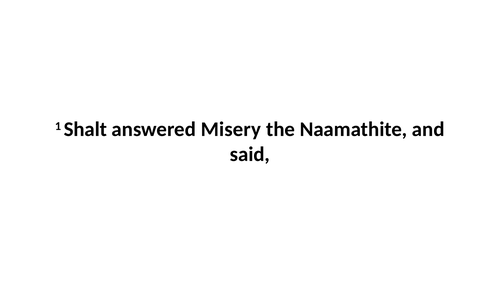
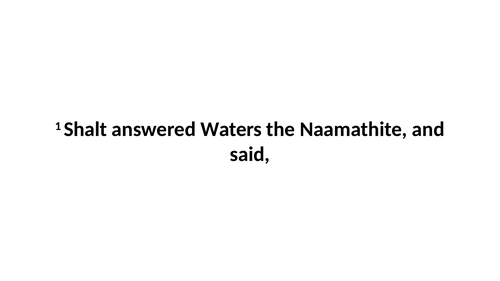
Misery: Misery -> Waters (231, 130)
